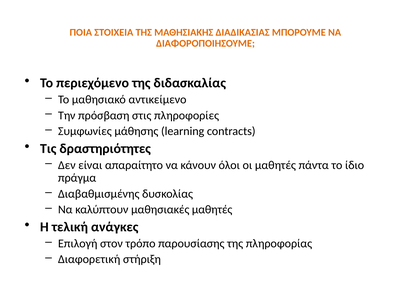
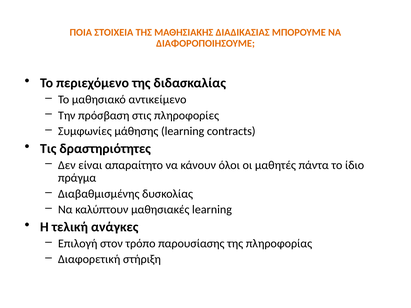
μαθησιακές μαθητές: μαθητές -> learning (212, 210)
